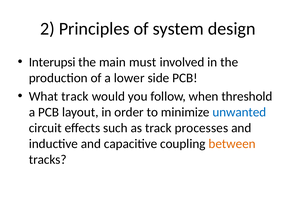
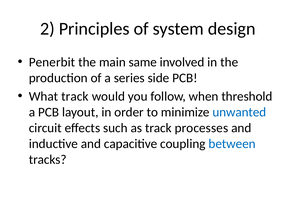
Interupsi: Interupsi -> Penerbit (52, 62)
must: must -> same (143, 62)
lower: lower -> series (129, 78)
between colour: orange -> blue (232, 144)
